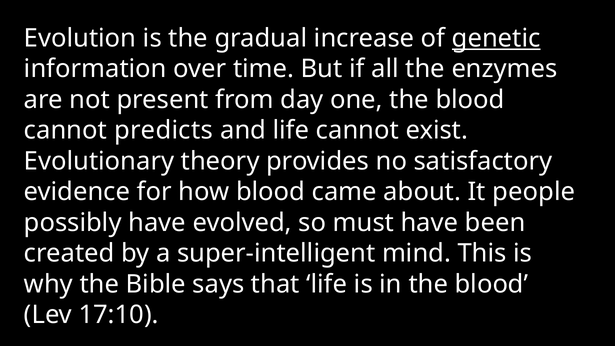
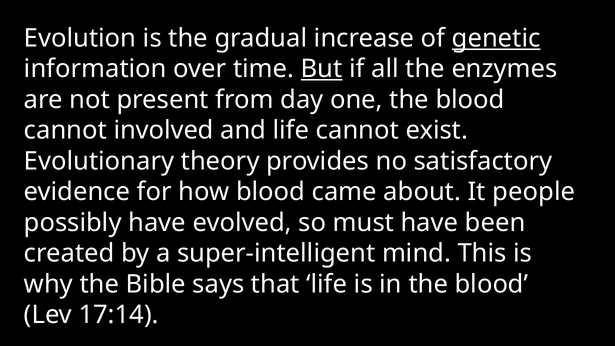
But underline: none -> present (322, 69)
predicts: predicts -> involved (164, 130)
17:10: 17:10 -> 17:14 (119, 315)
